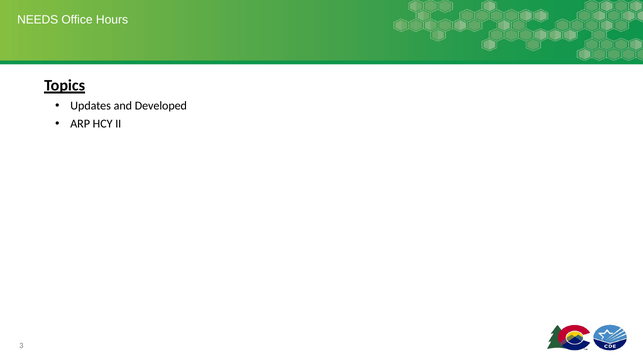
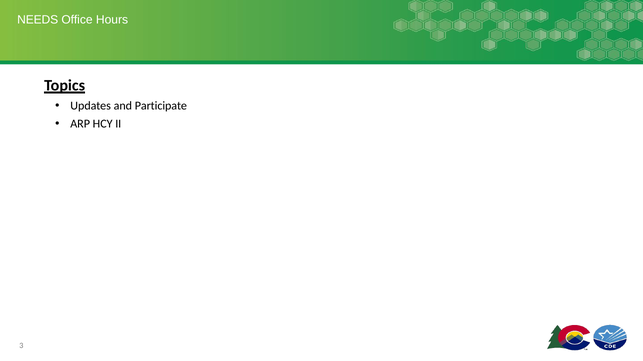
Developed: Developed -> Participate (161, 106)
